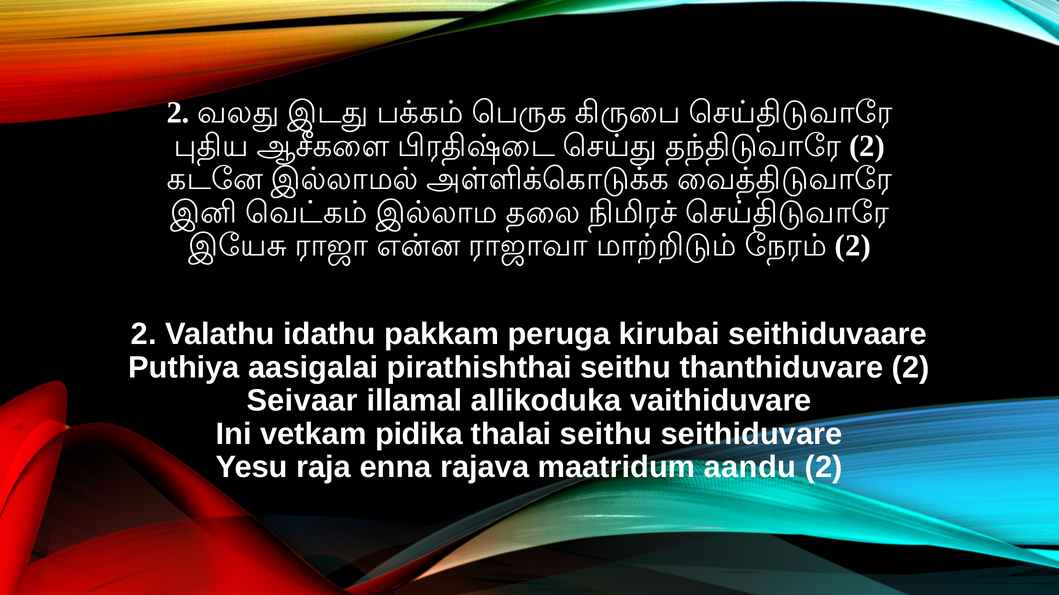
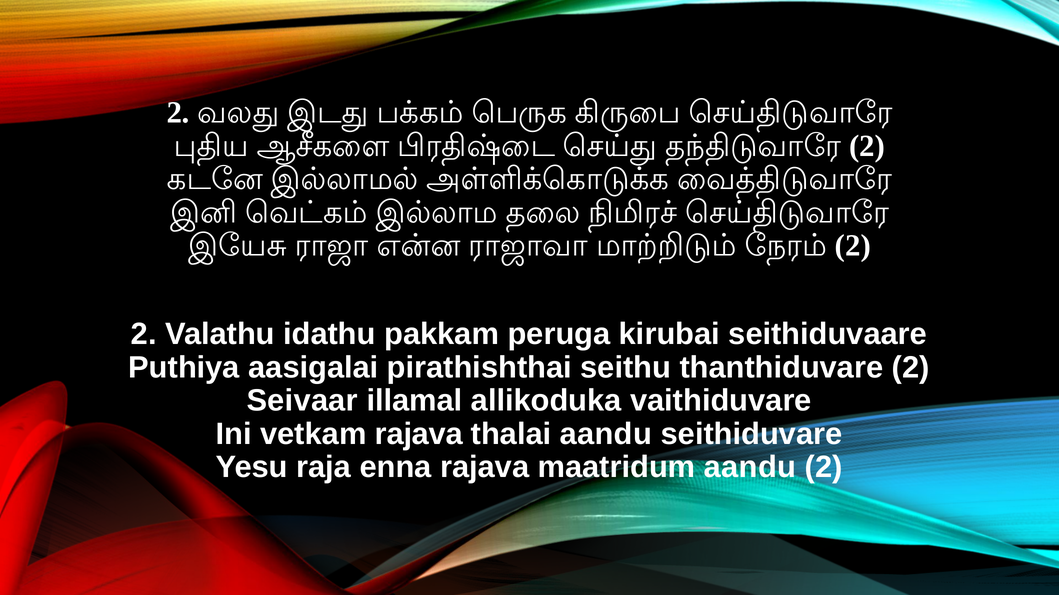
vetkam pidika: pidika -> rajava (419, 435)
thalai seithu: seithu -> aandu (606, 435)
